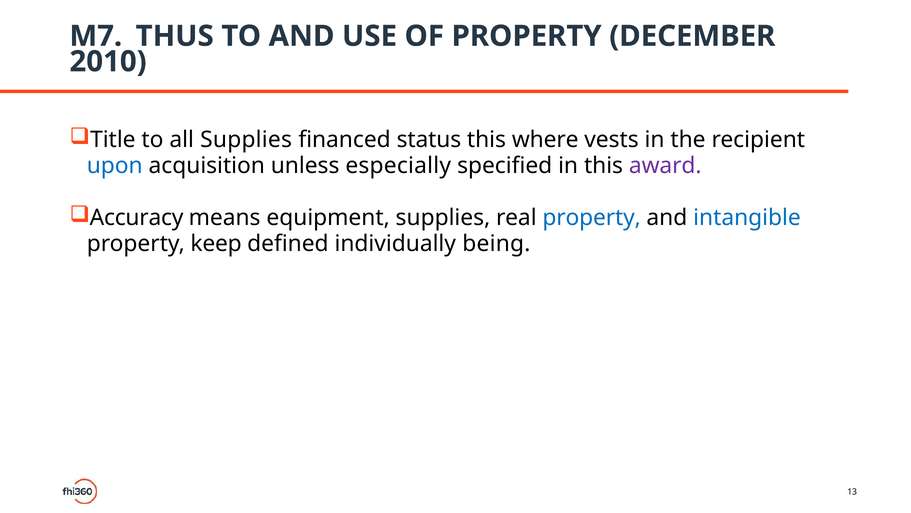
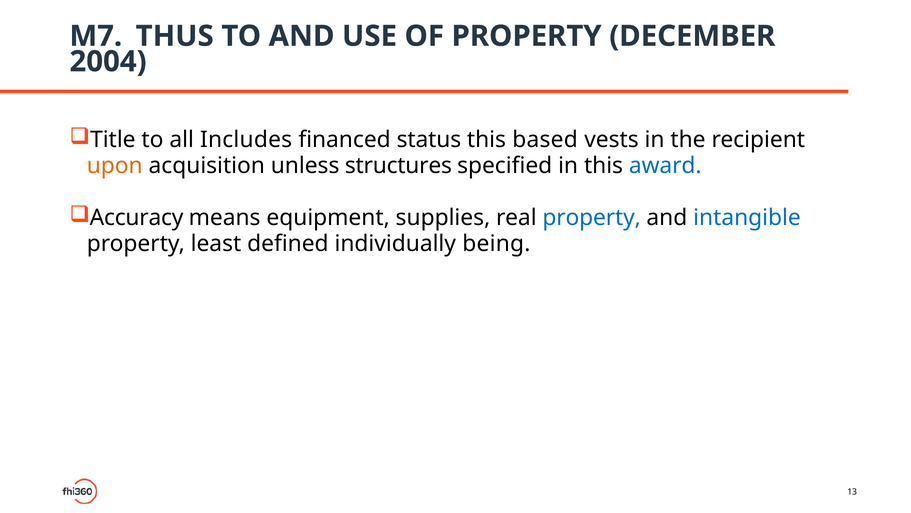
2010: 2010 -> 2004 (108, 61)
all Supplies: Supplies -> Includes (246, 140)
where: where -> based (545, 140)
upon colour: blue -> orange (115, 166)
especially: especially -> structures (398, 166)
award colour: purple -> blue (665, 166)
keep: keep -> least (216, 243)
